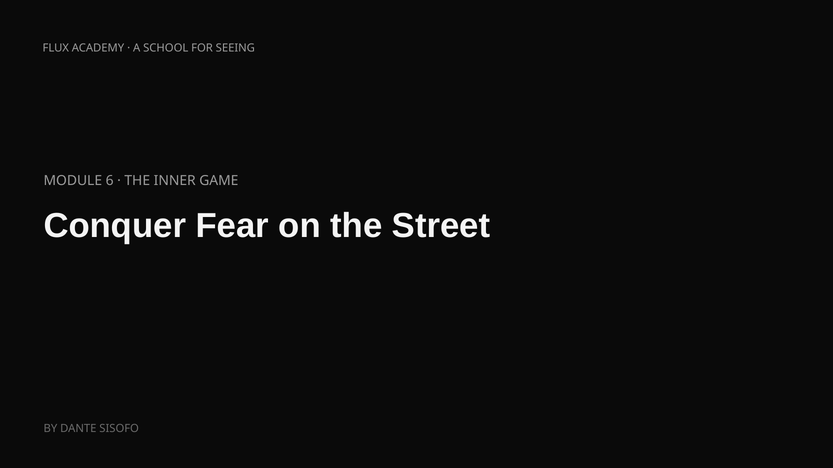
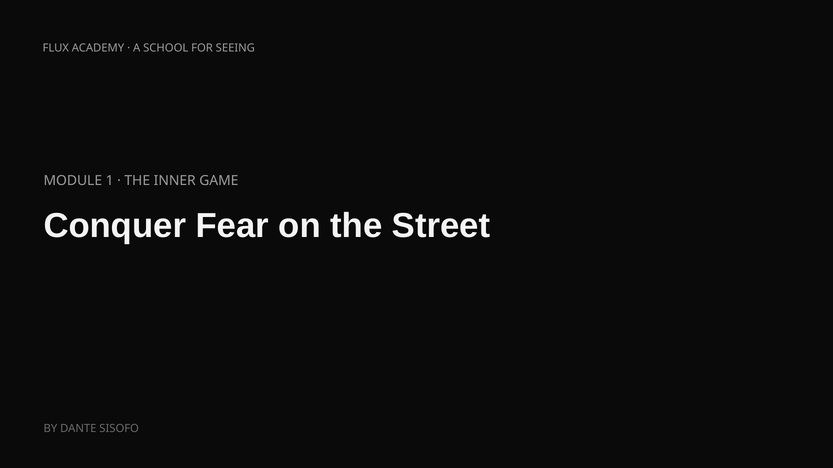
6: 6 -> 1 (110, 181)
